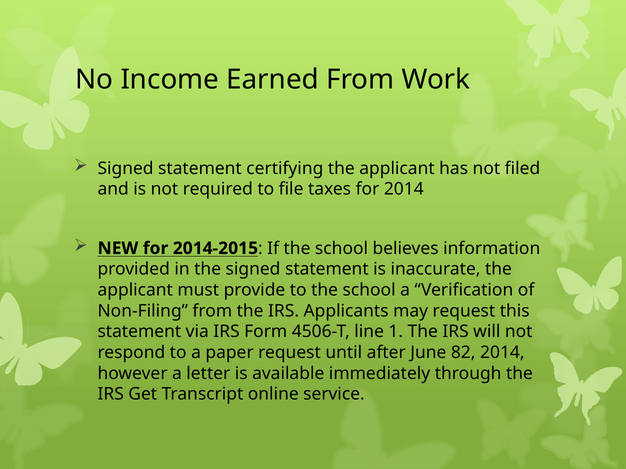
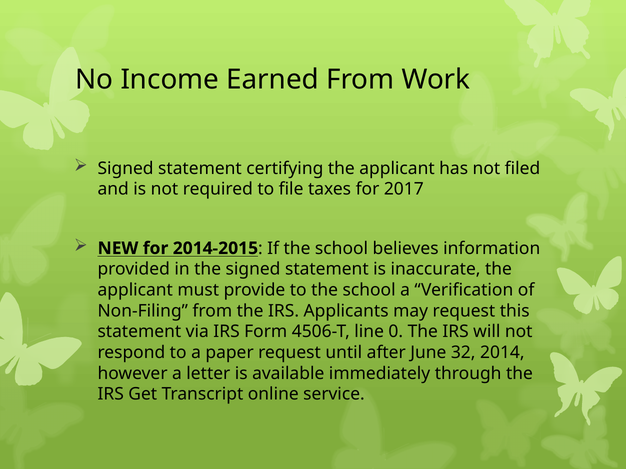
for 2014: 2014 -> 2017 (404, 189)
1: 1 -> 0 (396, 332)
82: 82 -> 32 (463, 353)
